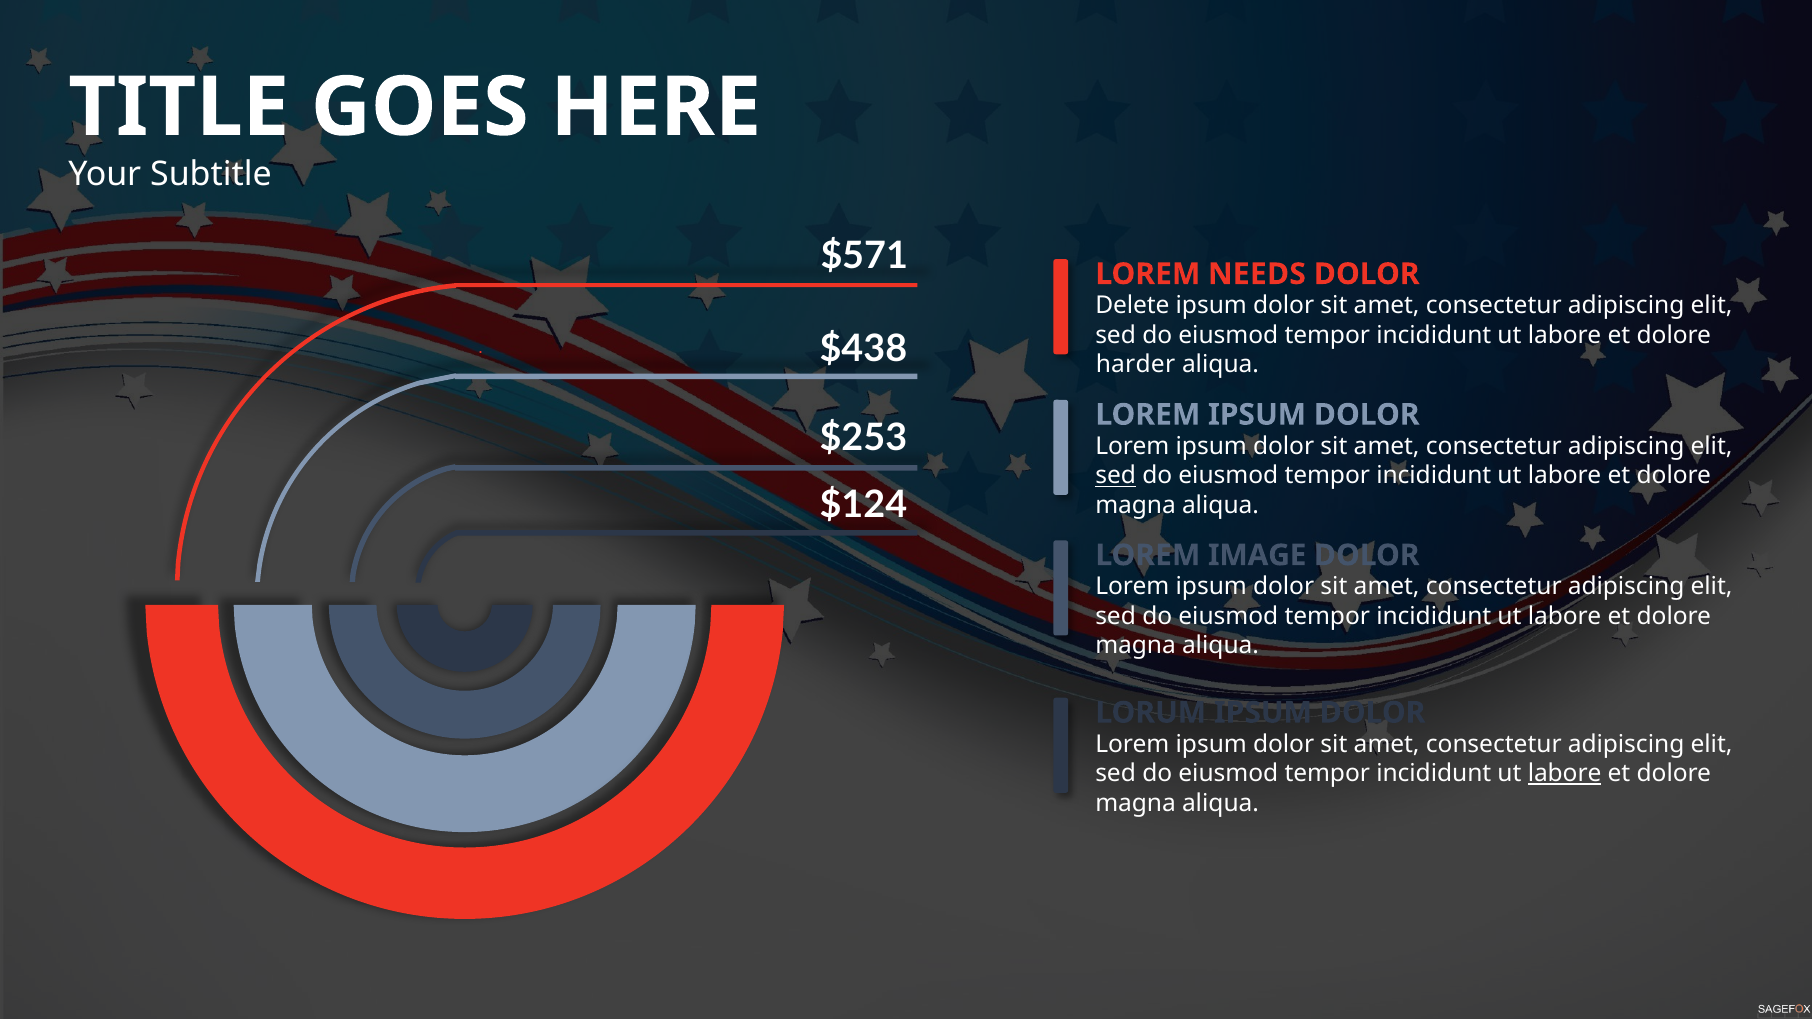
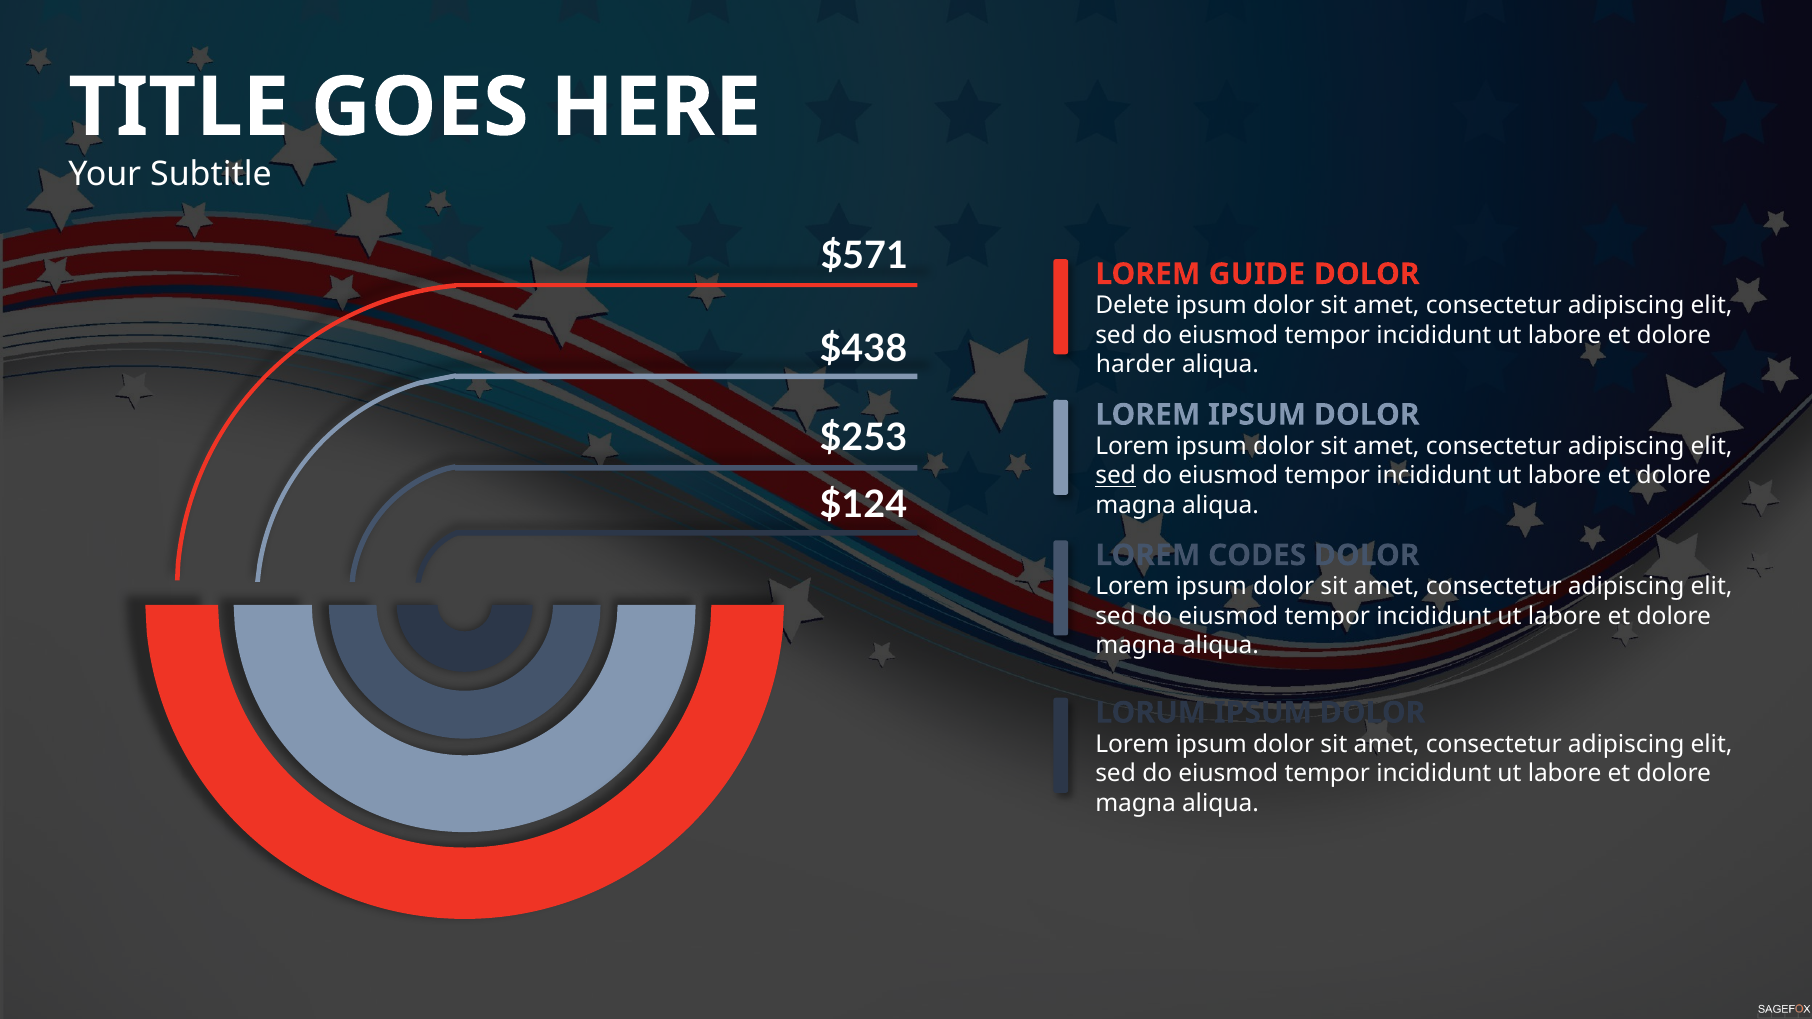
NEEDS: NEEDS -> GUIDE (1257, 274)
IMAGE: IMAGE -> CODES (1257, 555)
labore underline: present -> none (1565, 774)
